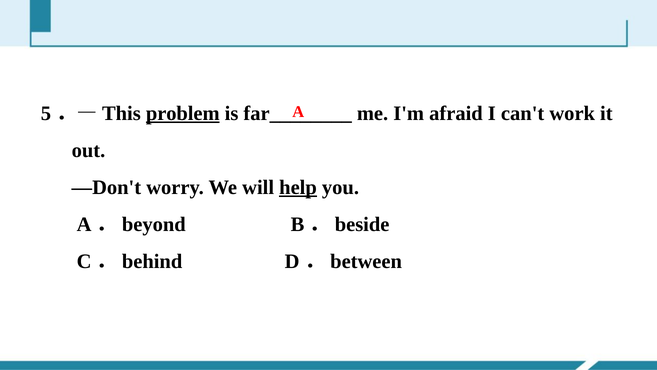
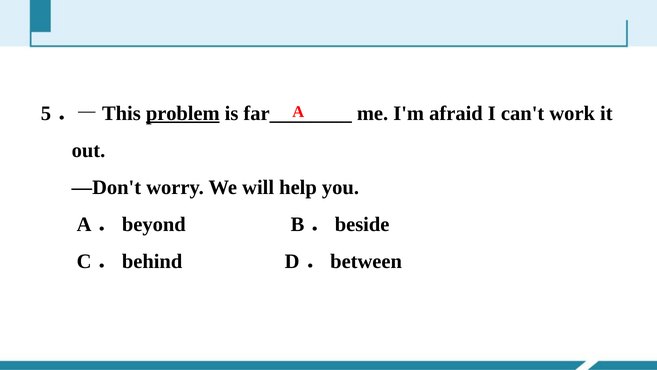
help underline: present -> none (298, 187)
